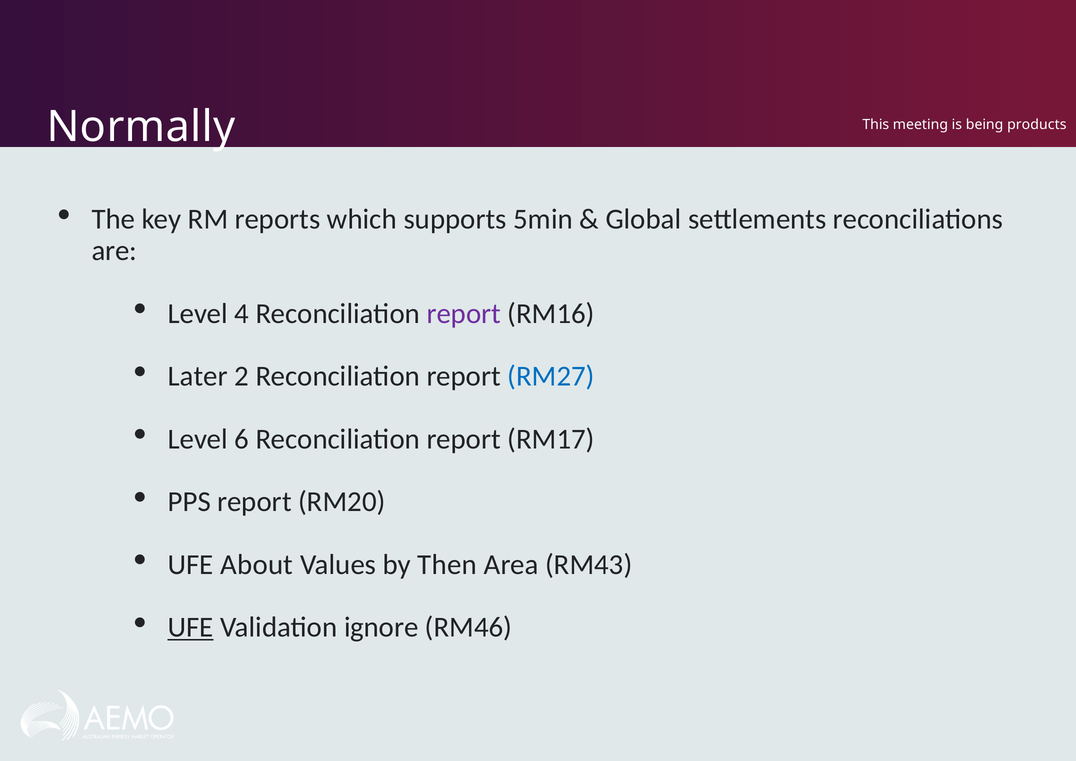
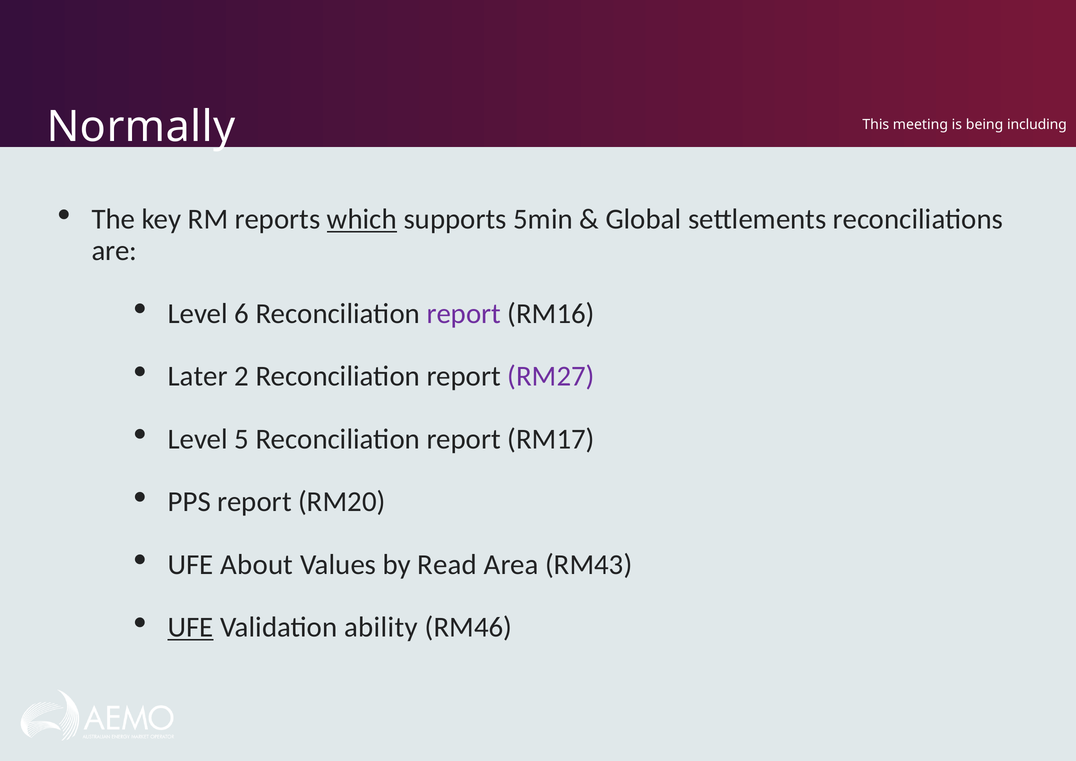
products: products -> including (1037, 125)
which underline: none -> present (362, 219)
4: 4 -> 6 (242, 313)
RM27 colour: blue -> purple (551, 376)
6: 6 -> 5 (242, 439)
Then: Then -> Read (447, 564)
ignore: ignore -> ability (381, 627)
